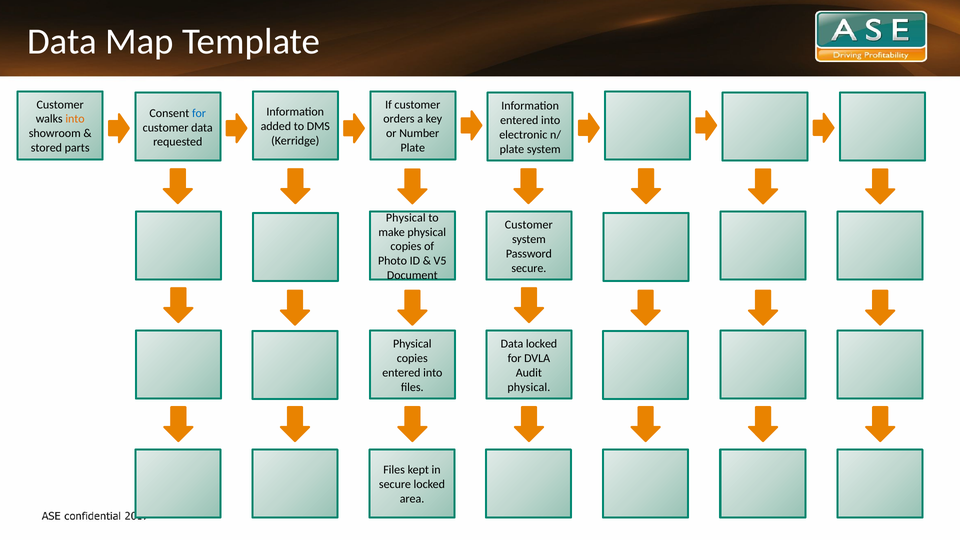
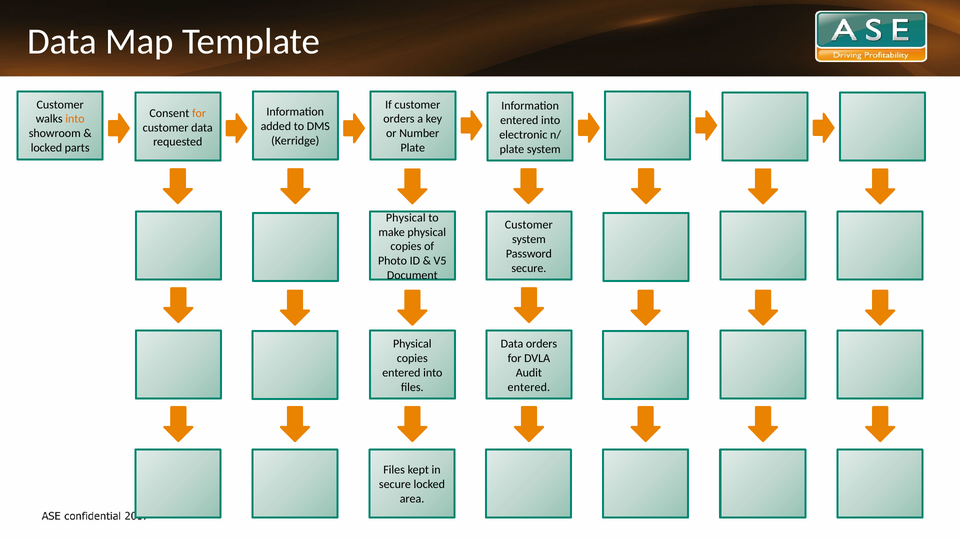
for colour: blue -> orange (199, 113)
stored: stored -> locked (46, 148)
Data locked: locked -> orders (542, 344)
physical: physical -> entered (529, 387)
